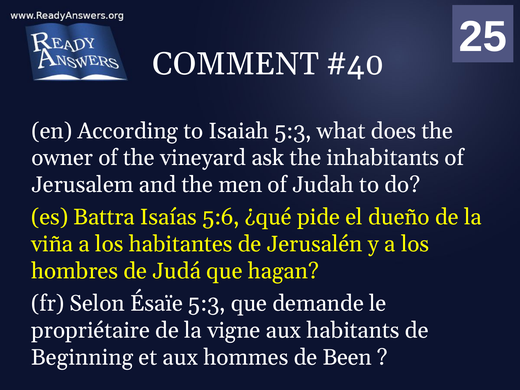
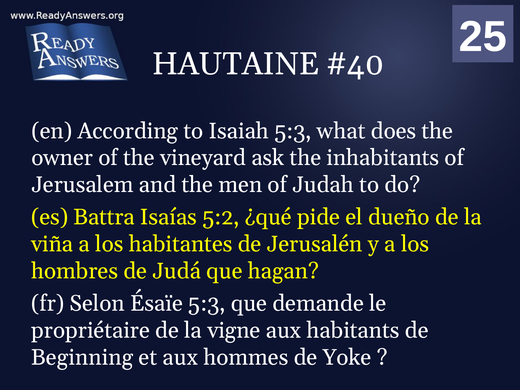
COMMENT: COMMENT -> HAUTAINE (236, 64)
5:6: 5:6 -> 5:2 (221, 217)
Been: Been -> Yoke (347, 357)
